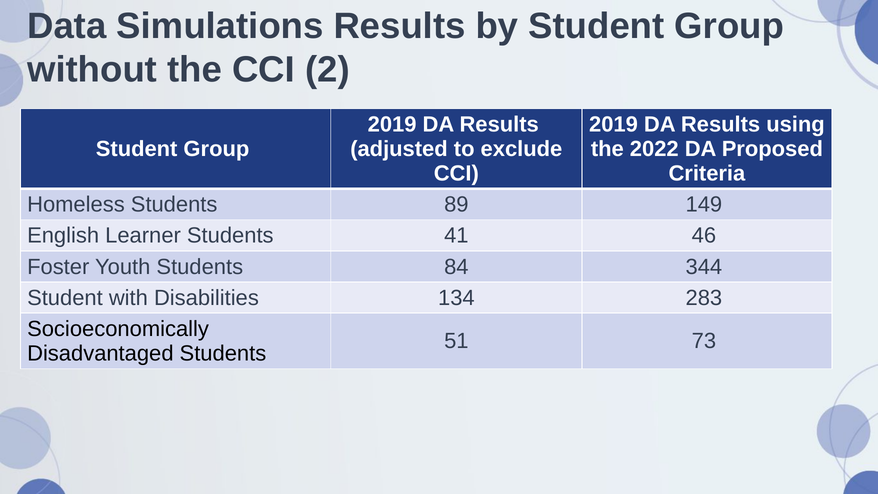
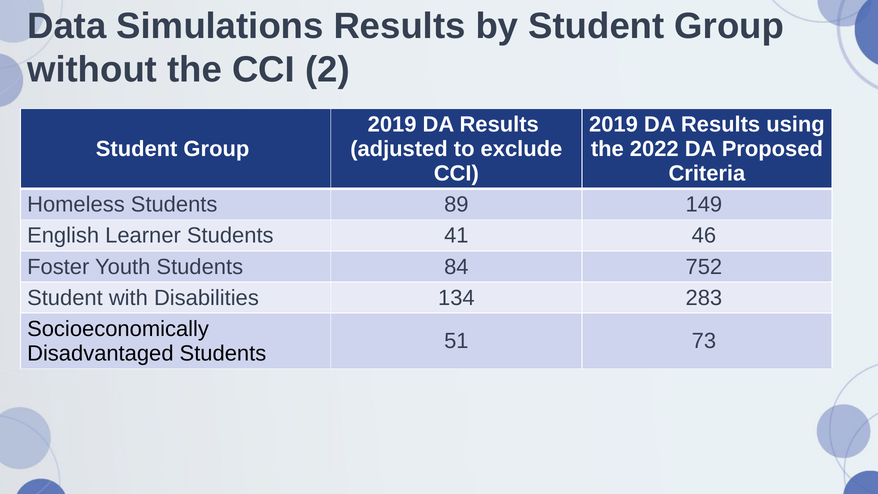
344: 344 -> 752 (704, 267)
